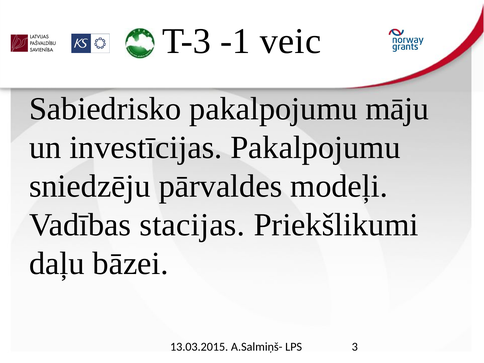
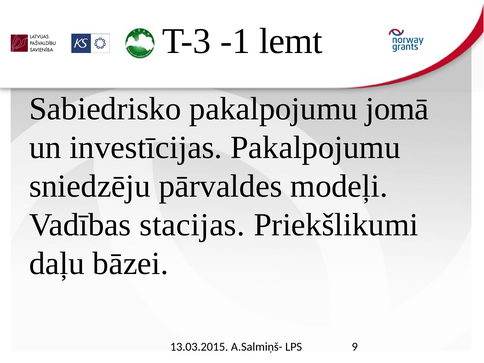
veic: veic -> lemt (291, 41)
māju: māju -> jomā (397, 109)
3: 3 -> 9 (355, 347)
